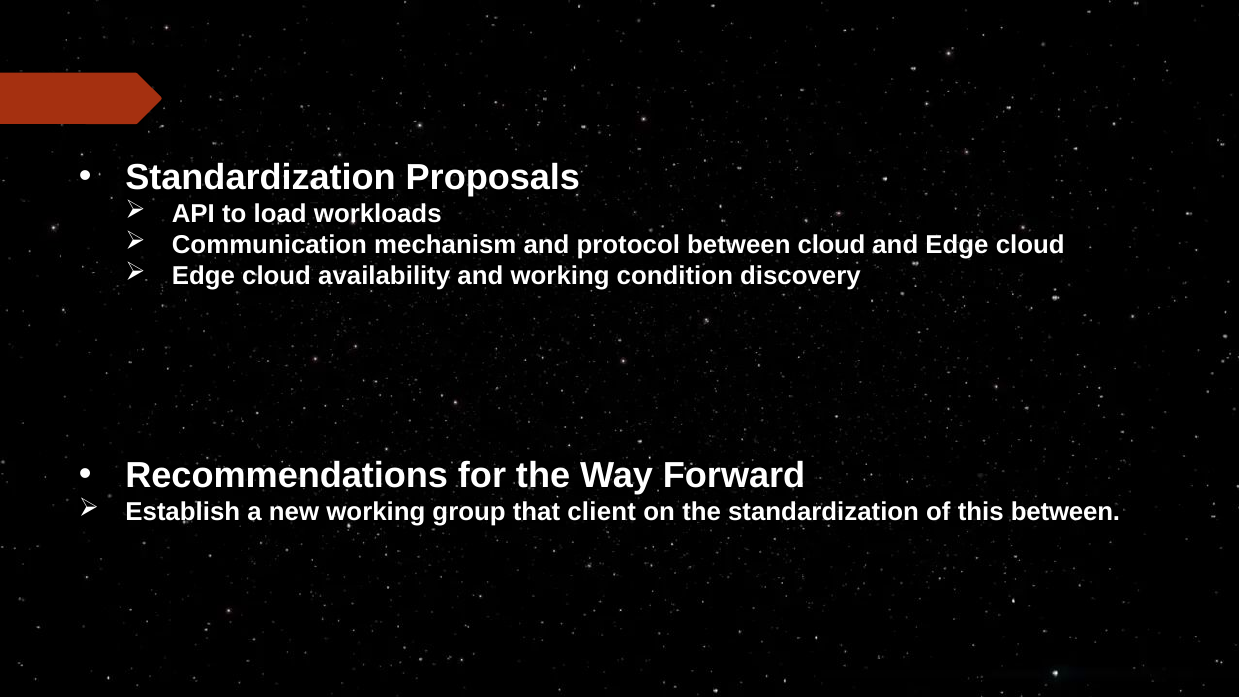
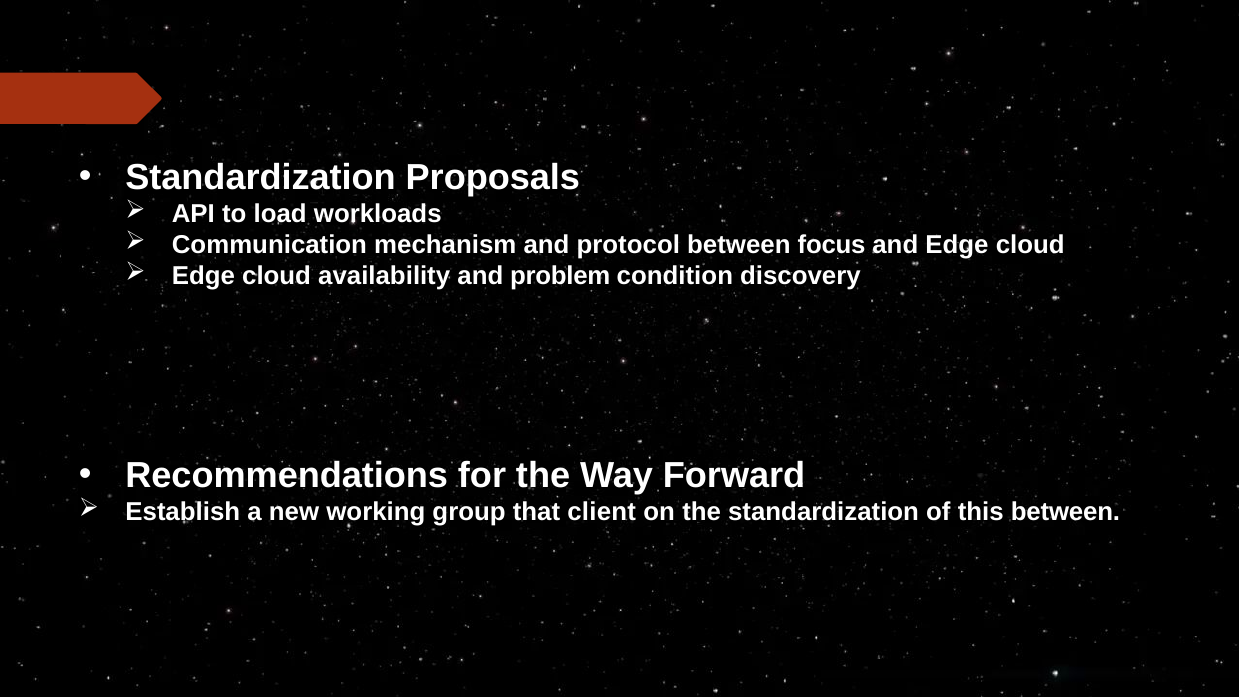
between cloud: cloud -> focus (832, 245)
and working: working -> problem (560, 276)
